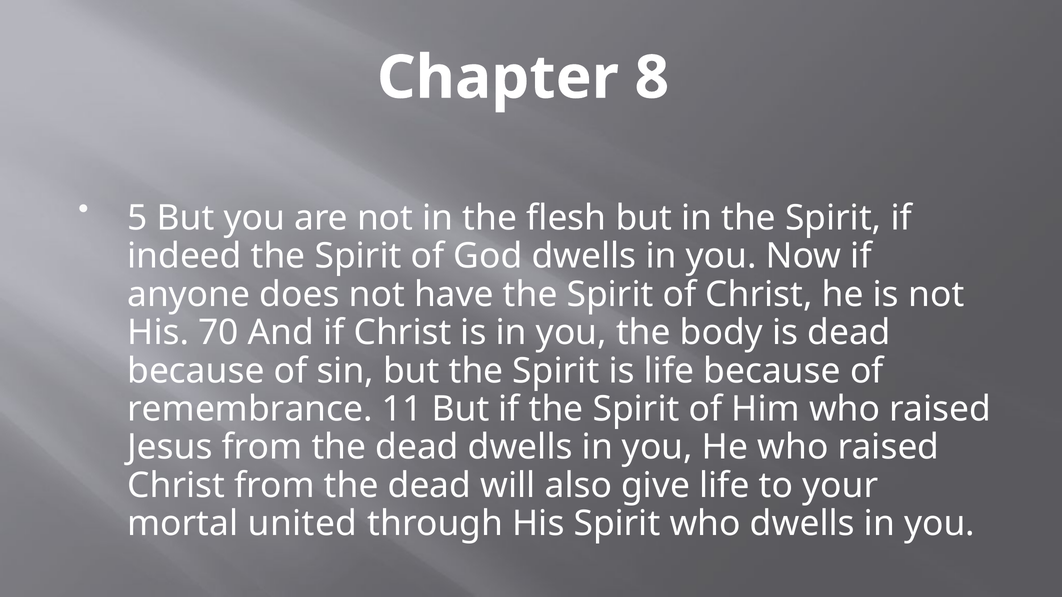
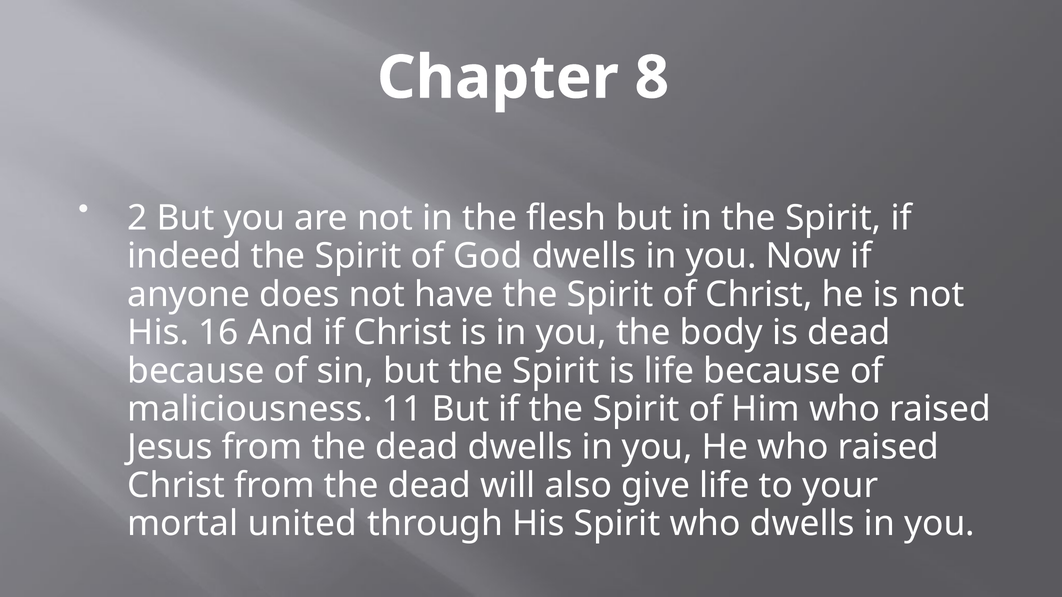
5: 5 -> 2 (137, 218)
70: 70 -> 16 (218, 333)
remembrance: remembrance -> maliciousness (250, 409)
